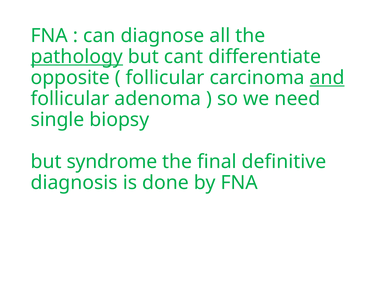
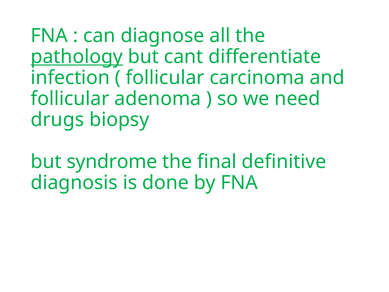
opposite: opposite -> infection (70, 78)
and underline: present -> none (327, 78)
single: single -> drugs (57, 120)
